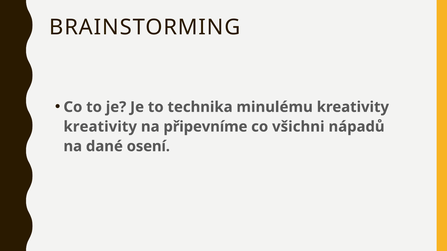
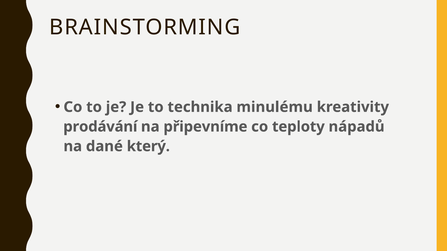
kreativity: kreativity -> prodávání (100, 127)
všichni: všichni -> teploty (298, 127)
osení: osení -> který (148, 147)
